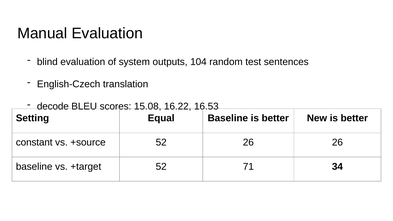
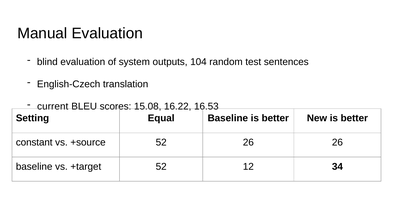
decode: decode -> current (53, 106)
71: 71 -> 12 (248, 167)
